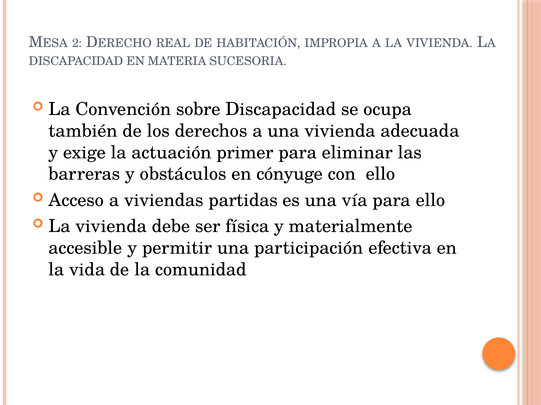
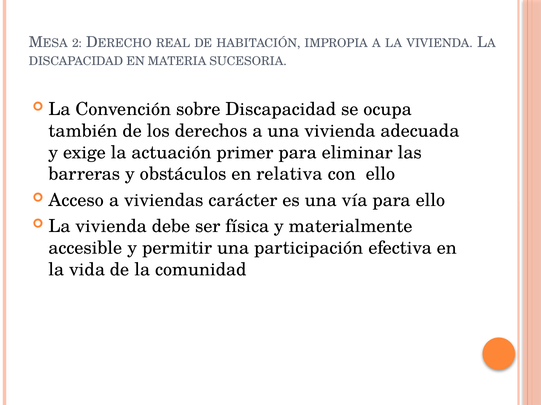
cónyuge: cónyuge -> relativa (289, 174)
partidas: partidas -> carácter (243, 200)
